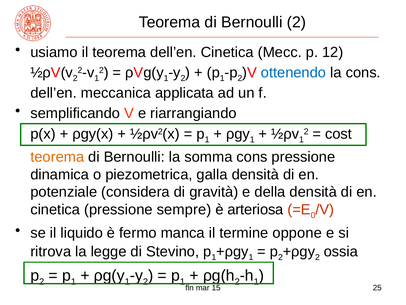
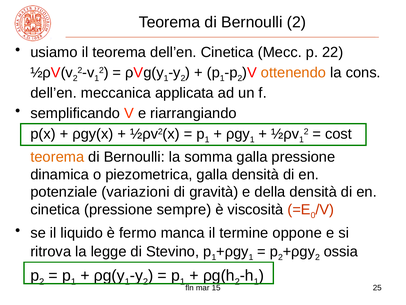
12: 12 -> 22 (333, 52)
ottenendo colour: blue -> orange (294, 73)
somma cons: cons -> galla (252, 157)
considera: considera -> variazioni (135, 192)
arteriosa: arteriosa -> viscosità (255, 209)
